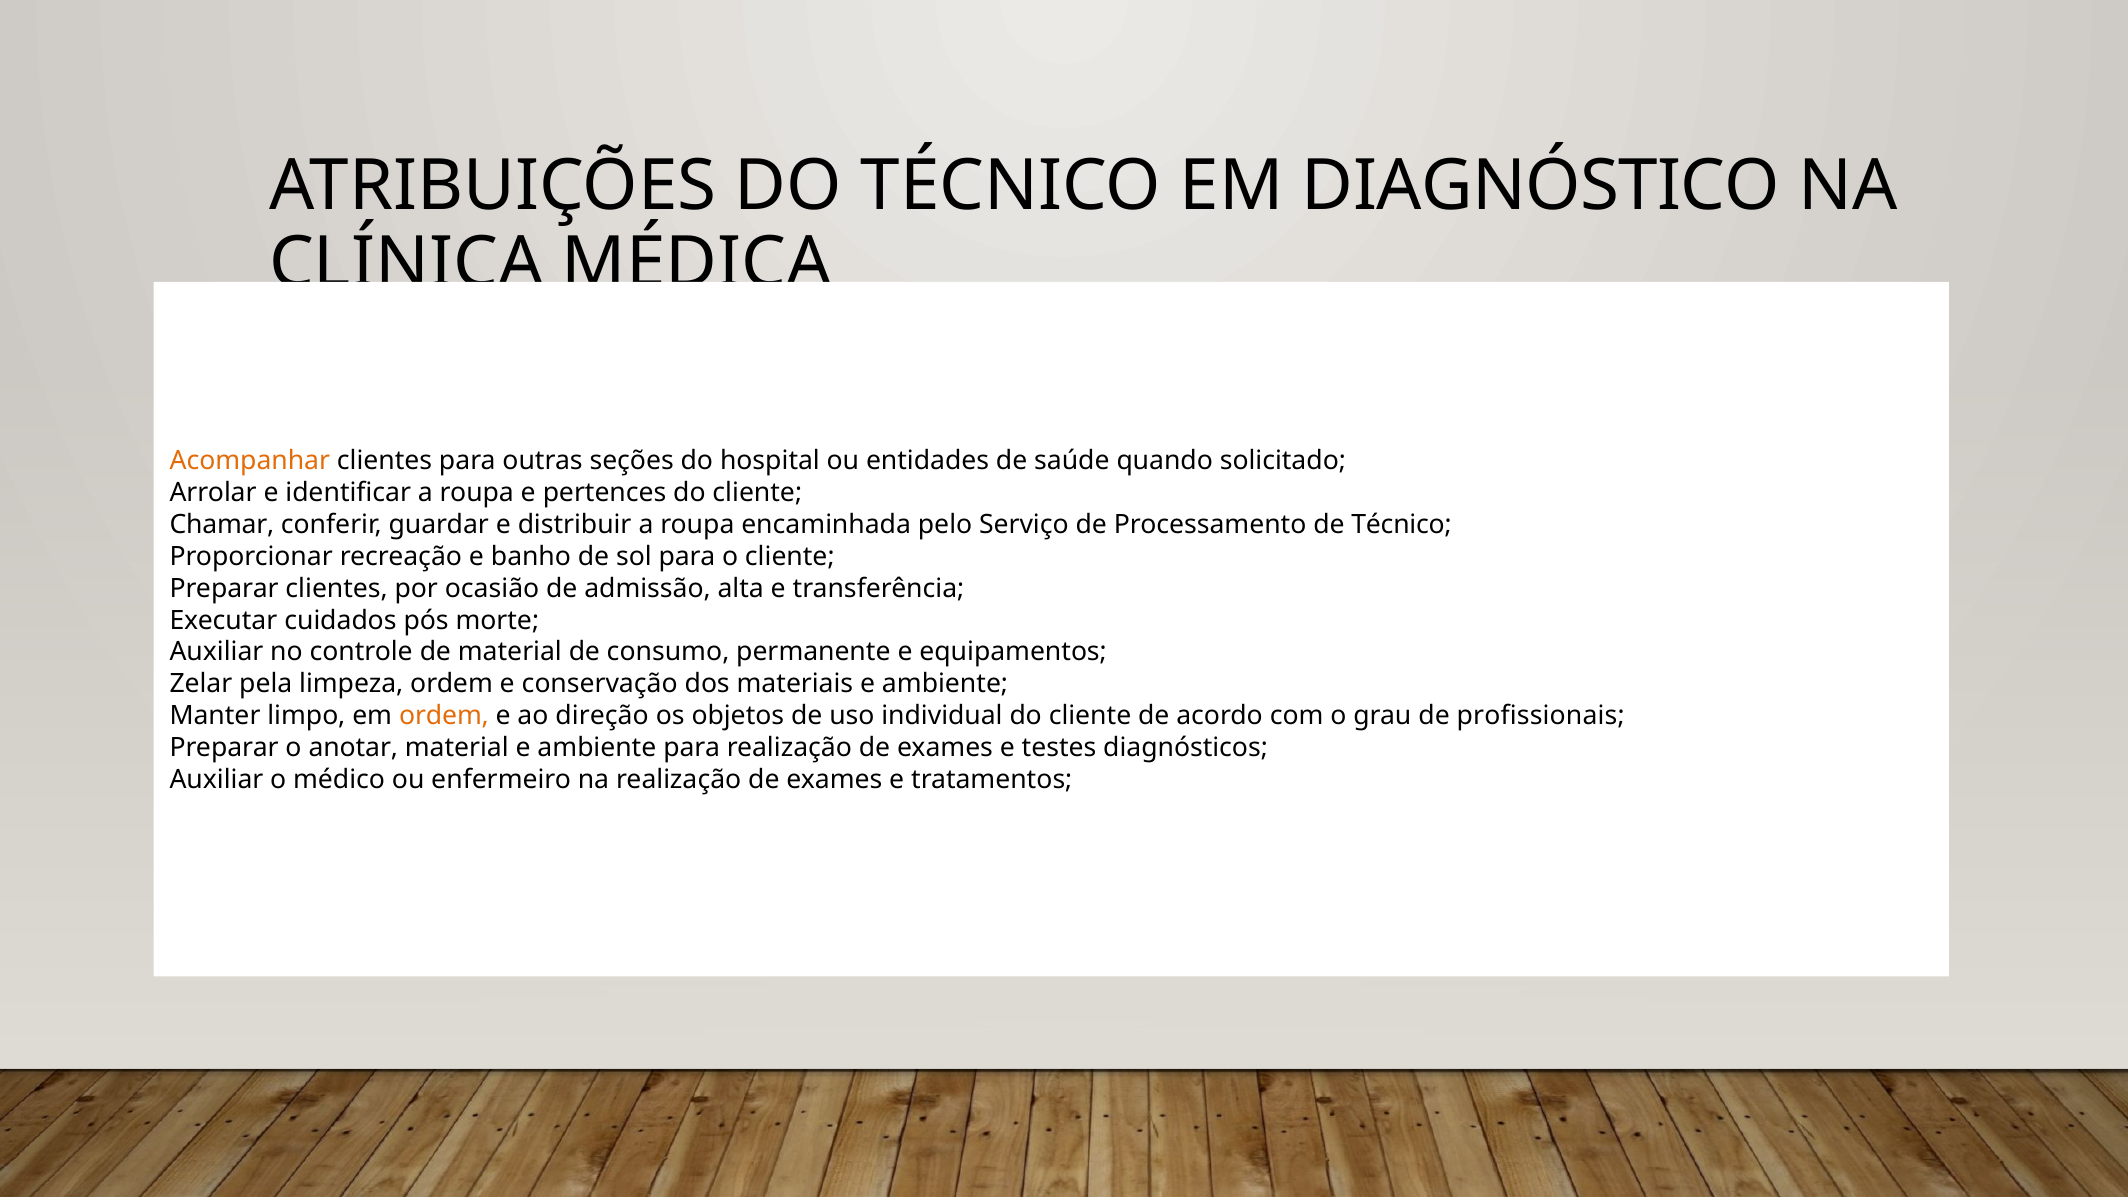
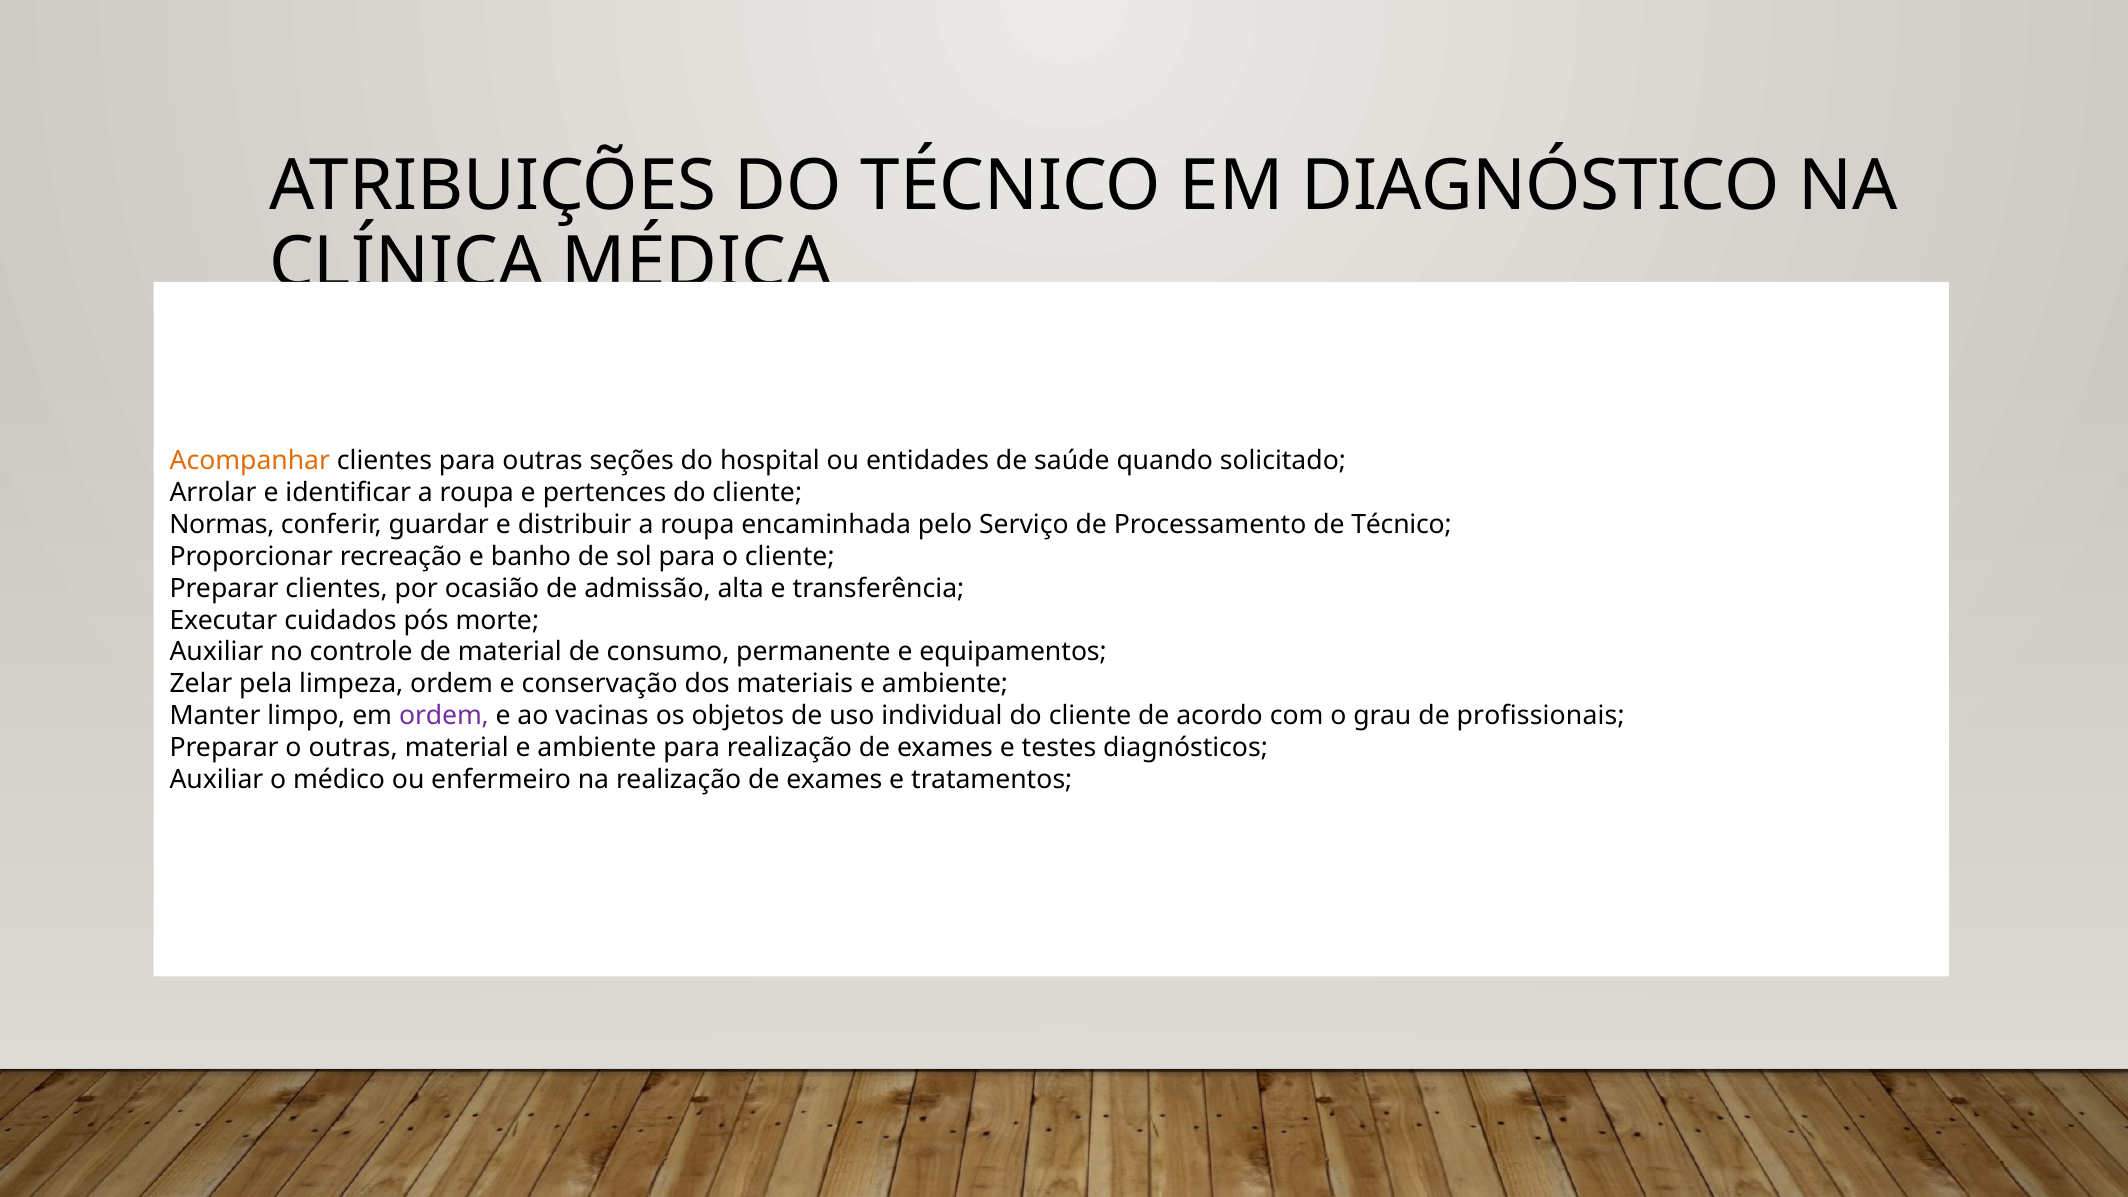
Chamar: Chamar -> Normas (222, 525)
ordem colour: orange -> purple (444, 716)
direção: direção -> vacinas (602, 716)
o anotar: anotar -> outras (353, 748)
